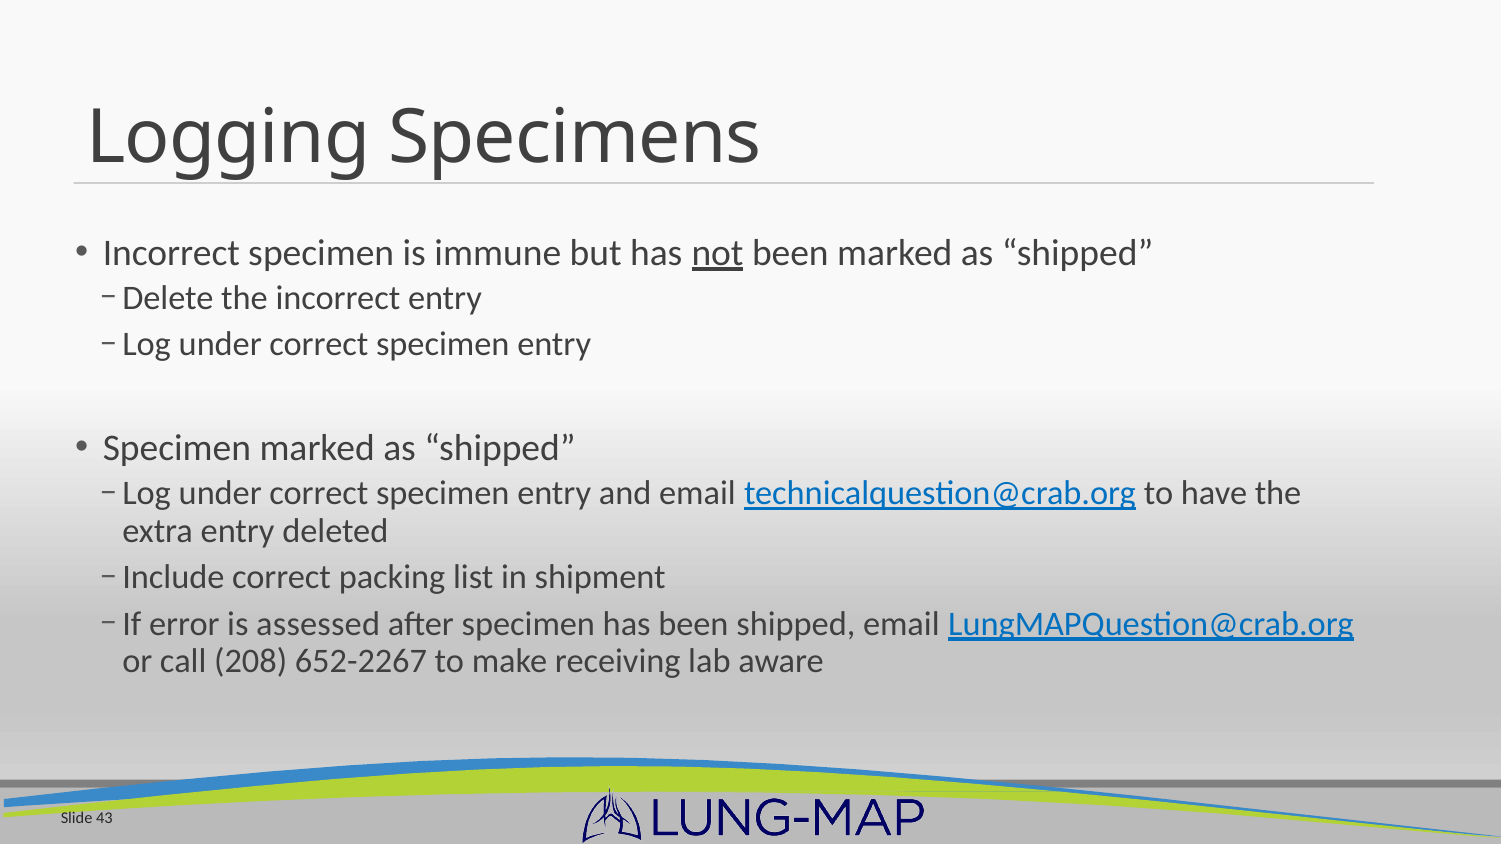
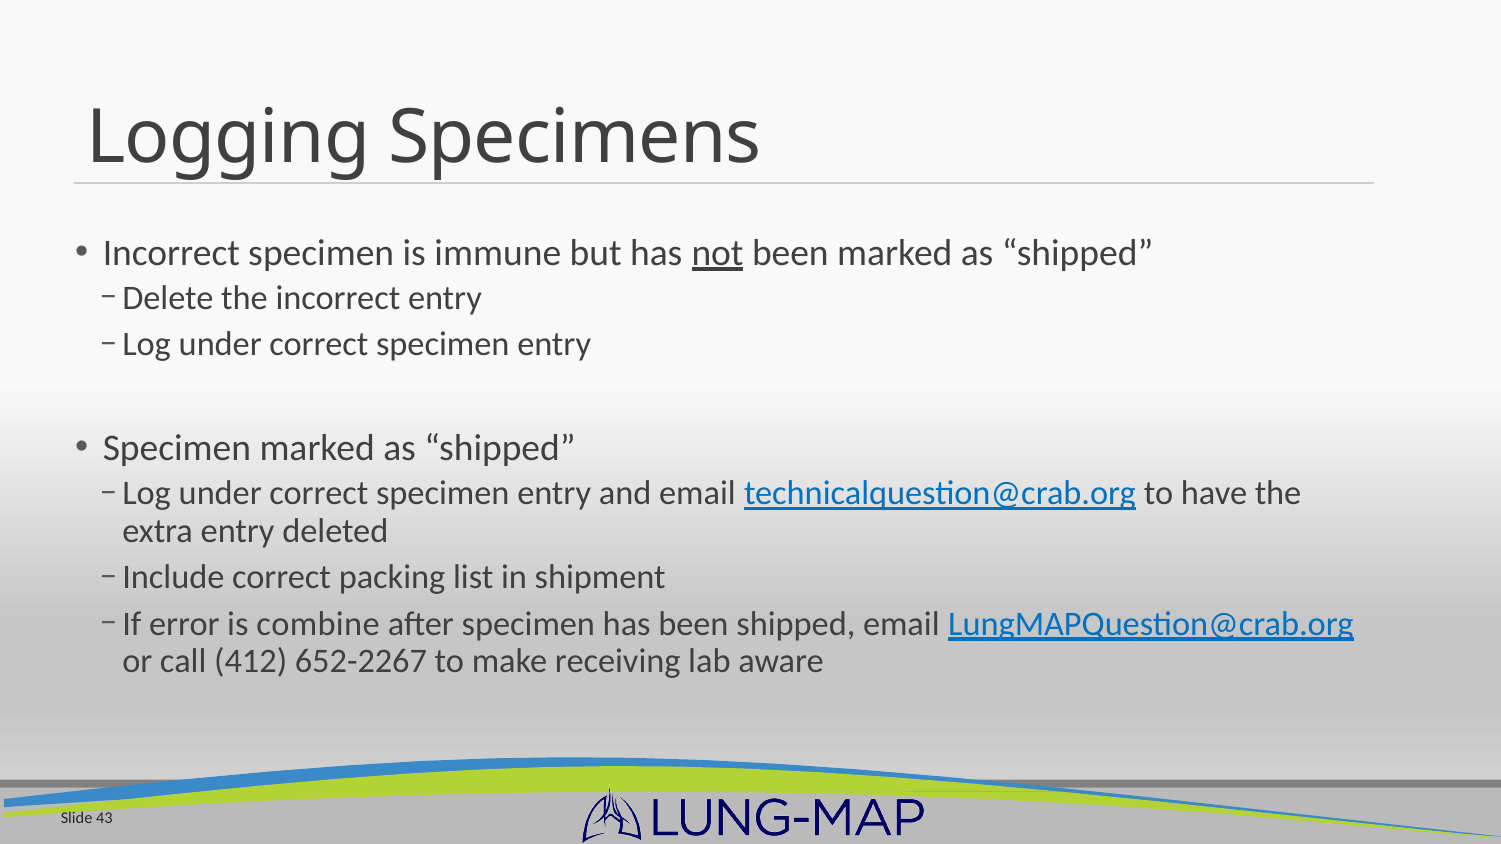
assessed: assessed -> combine (318, 624)
208: 208 -> 412 (251, 662)
